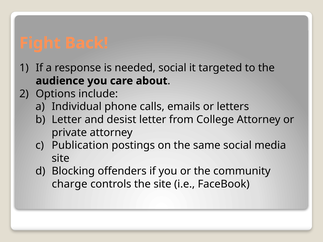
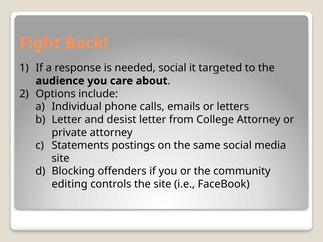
Publication: Publication -> Statements (80, 146)
charge: charge -> editing (70, 184)
